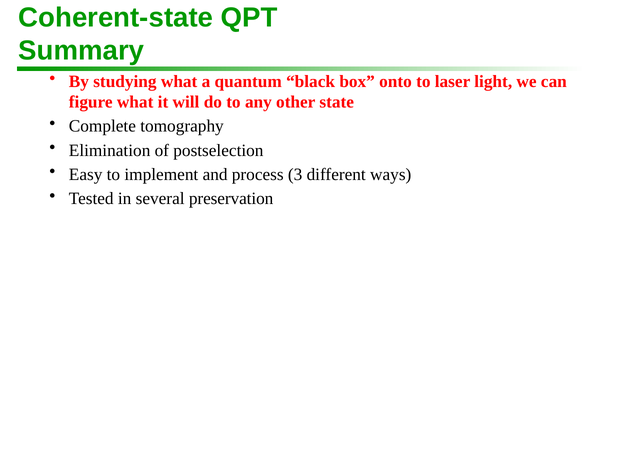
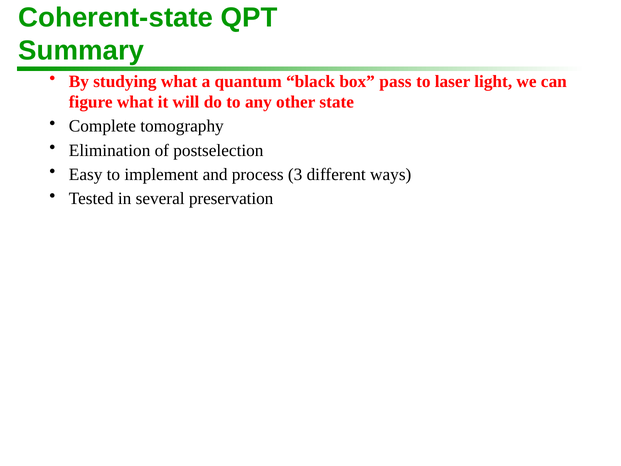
onto: onto -> pass (395, 81)
